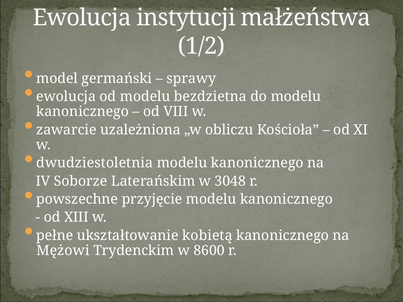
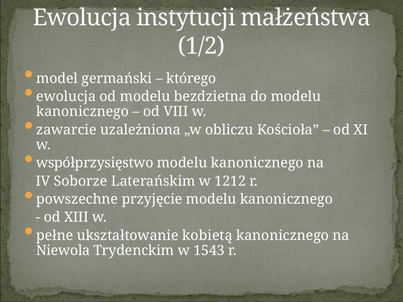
sprawy: sprawy -> którego (191, 79)
dwudziestoletnia: dwudziestoletnia -> współprzysięstwo (95, 163)
3048: 3048 -> 1212 (230, 181)
Mężowi: Mężowi -> Niewola (63, 251)
8600: 8600 -> 1543 (209, 251)
